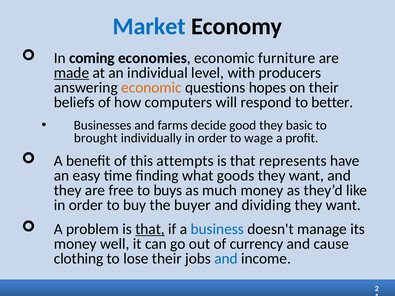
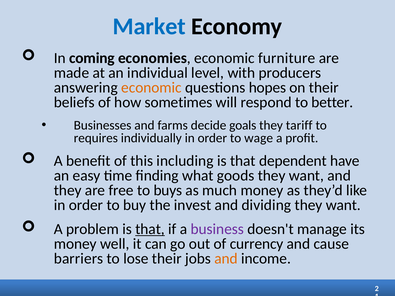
made underline: present -> none (71, 73)
computers: computers -> sometimes (179, 102)
good: good -> goals (243, 125)
basic: basic -> tariff (299, 125)
brought: brought -> requires (96, 138)
attempts: attempts -> including (185, 161)
represents: represents -> dependent (293, 161)
buyer: buyer -> invest (193, 205)
business colour: blue -> purple (217, 229)
clothing: clothing -> barriers (79, 259)
and colour: blue -> orange (226, 259)
